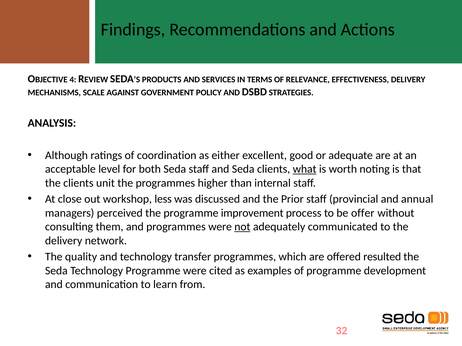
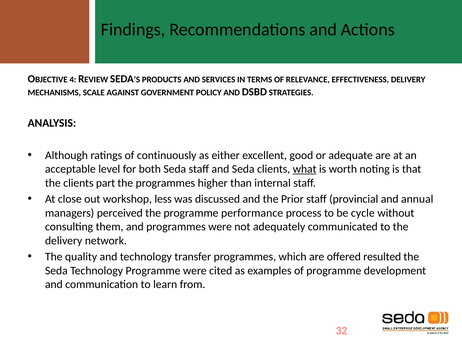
coordination: coordination -> continuously (167, 155)
unit: unit -> part (106, 183)
improvement: improvement -> performance (252, 213)
offer: offer -> cycle (363, 213)
not underline: present -> none (242, 227)
